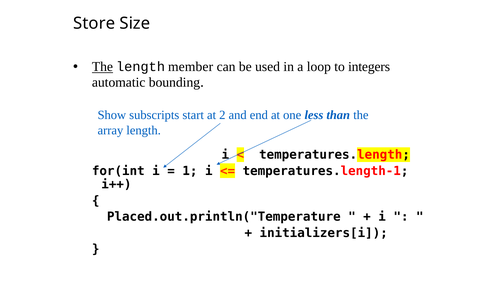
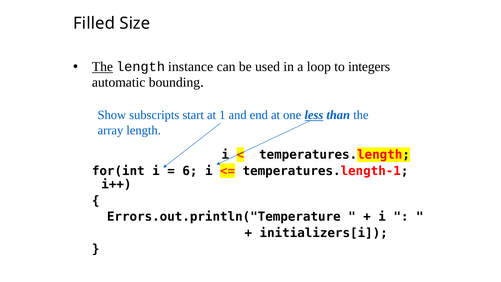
Store: Store -> Filled (94, 23)
member: member -> instance (191, 67)
2: 2 -> 1 (222, 115)
less underline: none -> present (314, 115)
1: 1 -> 6 (190, 171)
Placed.out.println("Temperature: Placed.out.println("Temperature -> Errors.out.println("Temperature (224, 217)
